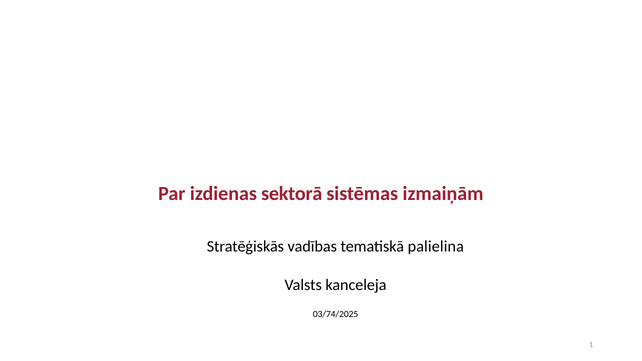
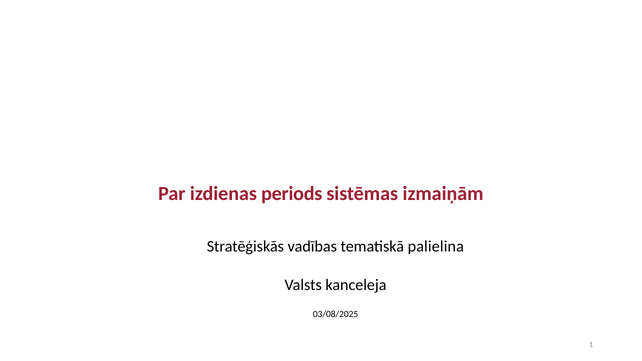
sektorā: sektorā -> periods (292, 194)
03/74/2025: 03/74/2025 -> 03/08/2025 (335, 314)
